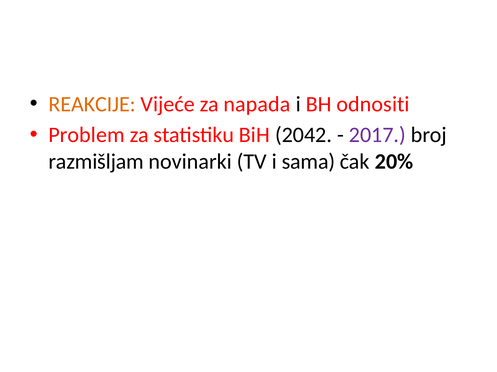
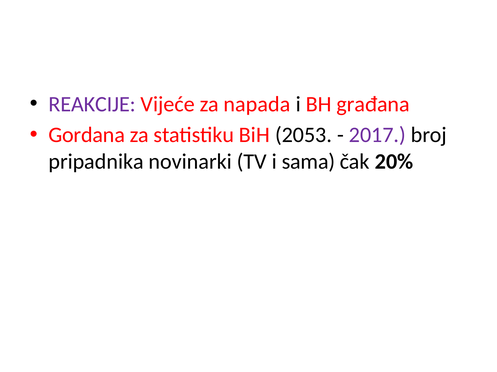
REAKCIJE colour: orange -> purple (92, 104)
odnositi: odnositi -> građana (373, 104)
Problem: Problem -> Gordana (87, 135)
2042: 2042 -> 2053 (304, 135)
razmišljam: razmišljam -> pripadnika (96, 162)
